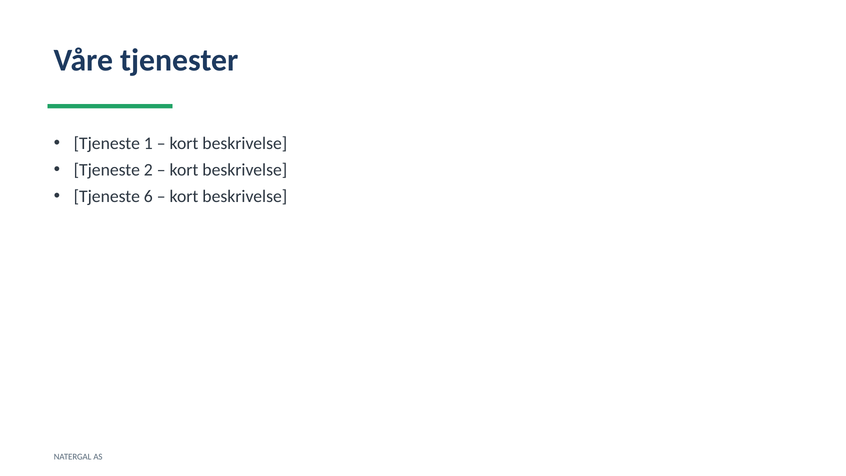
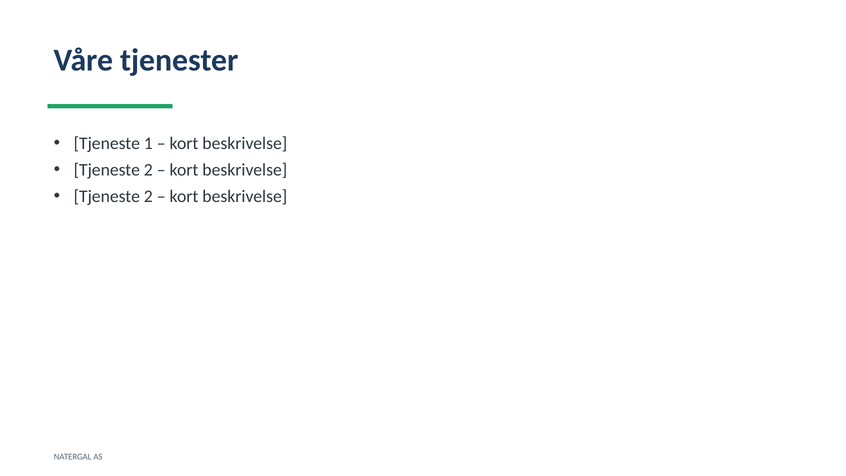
6: 6 -> 2 (148, 196)
